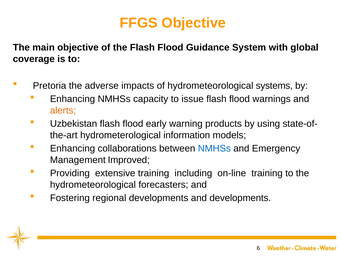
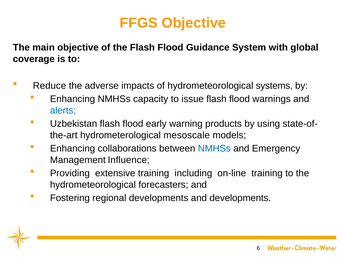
Pretoria: Pretoria -> Reduce (49, 86)
alerts colour: orange -> blue (63, 110)
information: information -> mesoscale (187, 135)
Improved: Improved -> Influence (129, 160)
